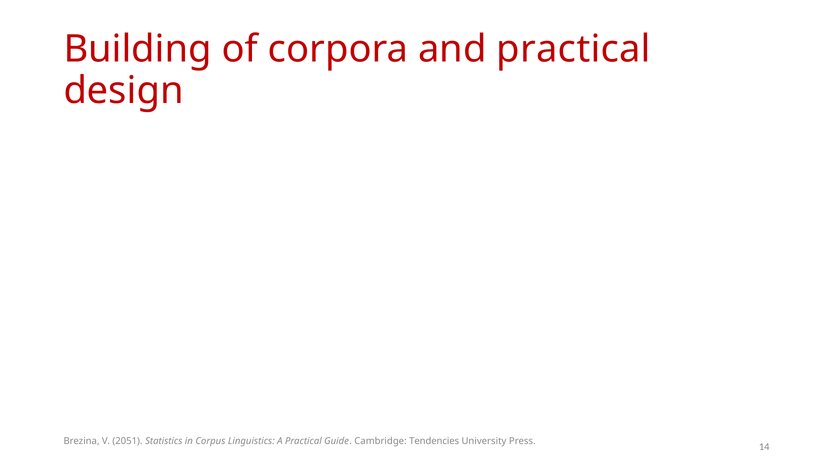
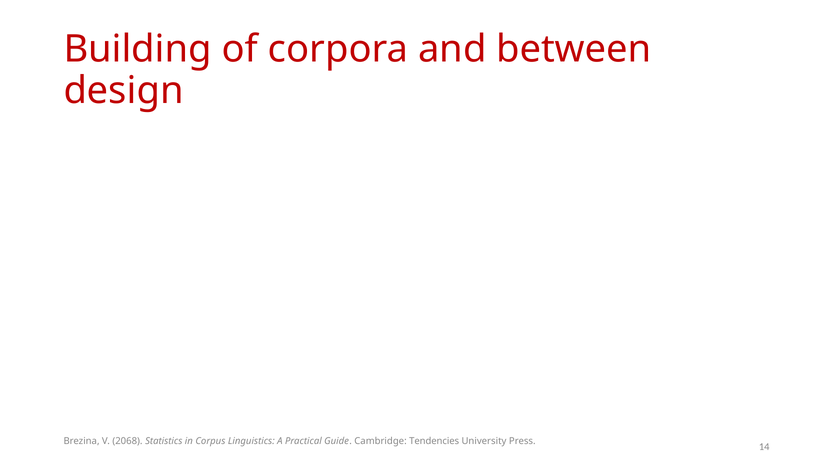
and practical: practical -> between (574, 49)
2051: 2051 -> 2068 (127, 442)
